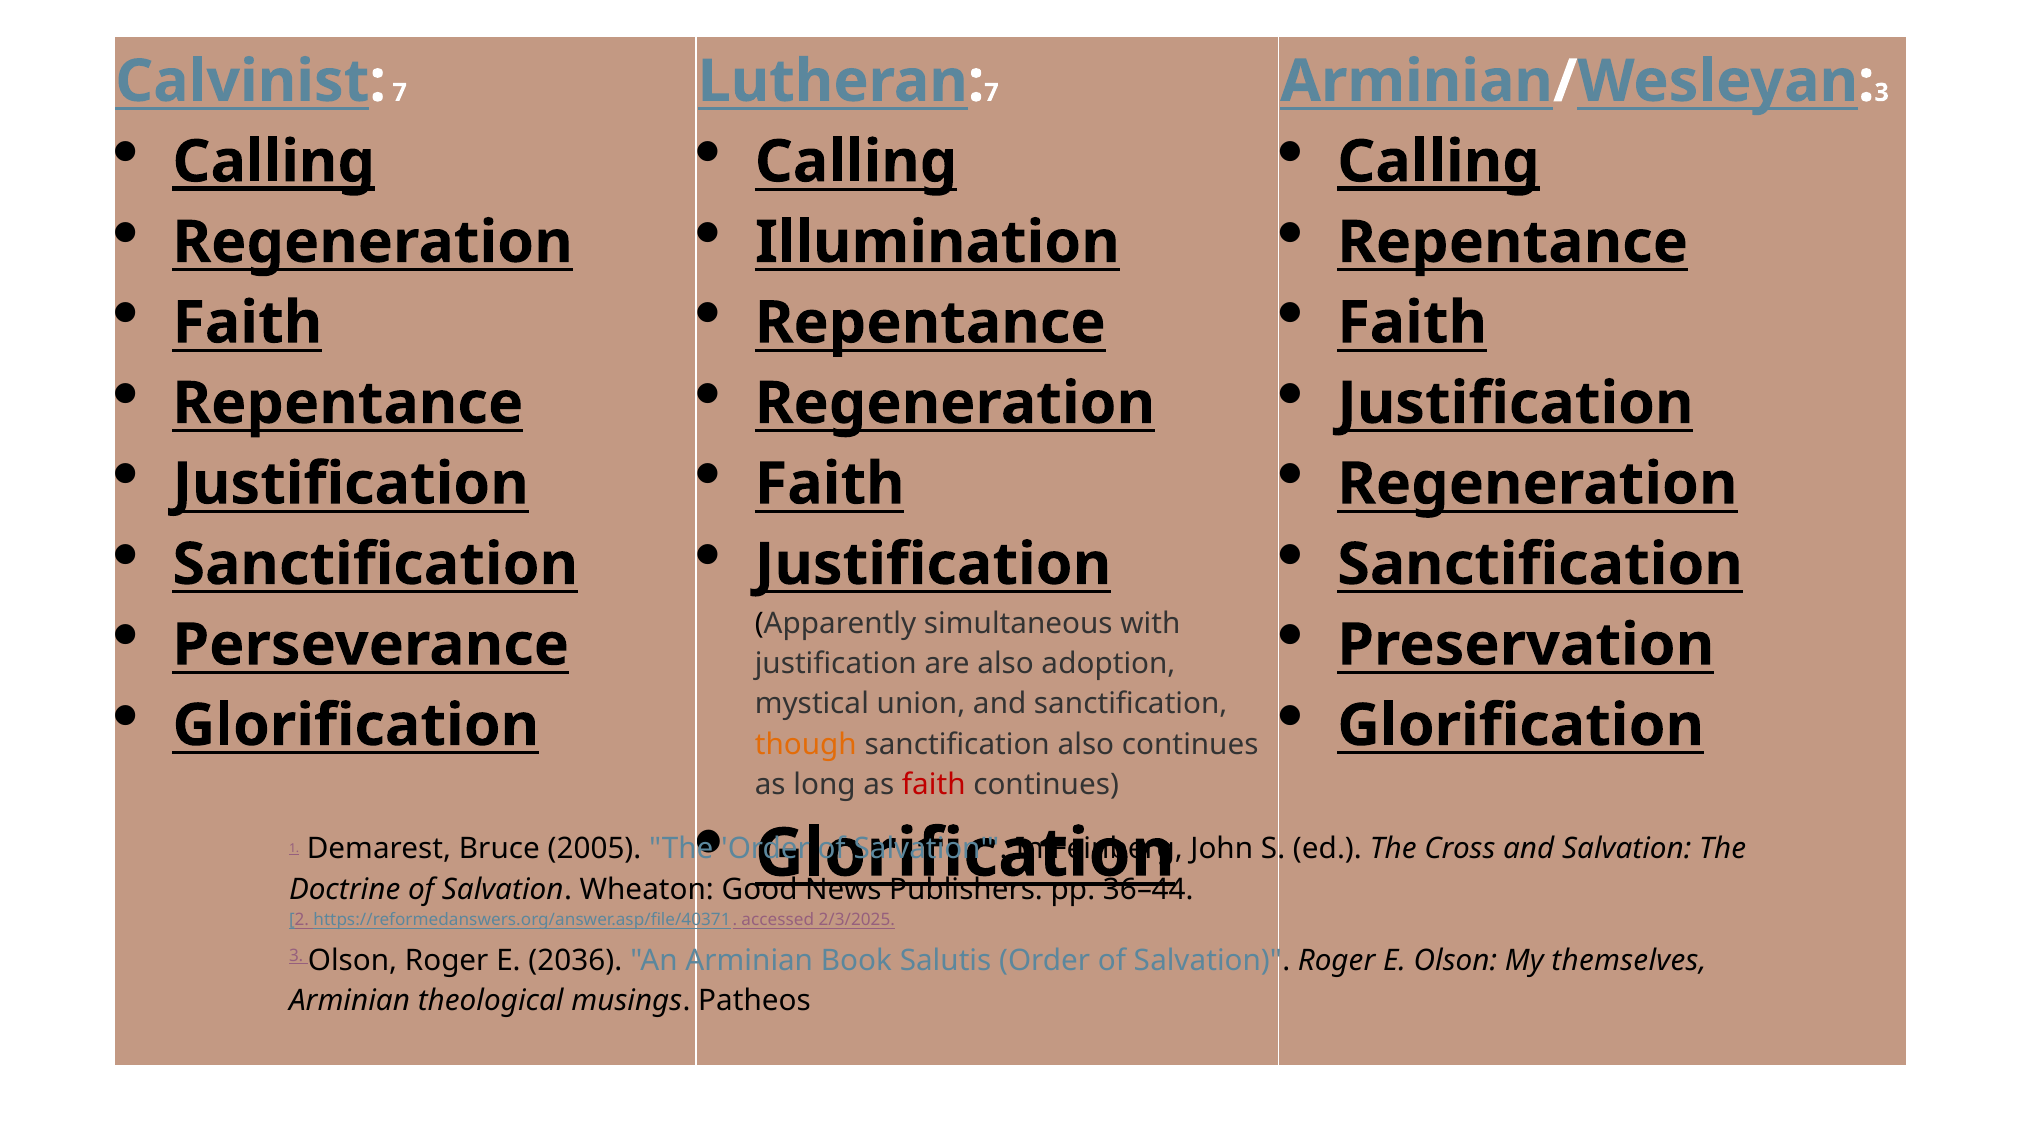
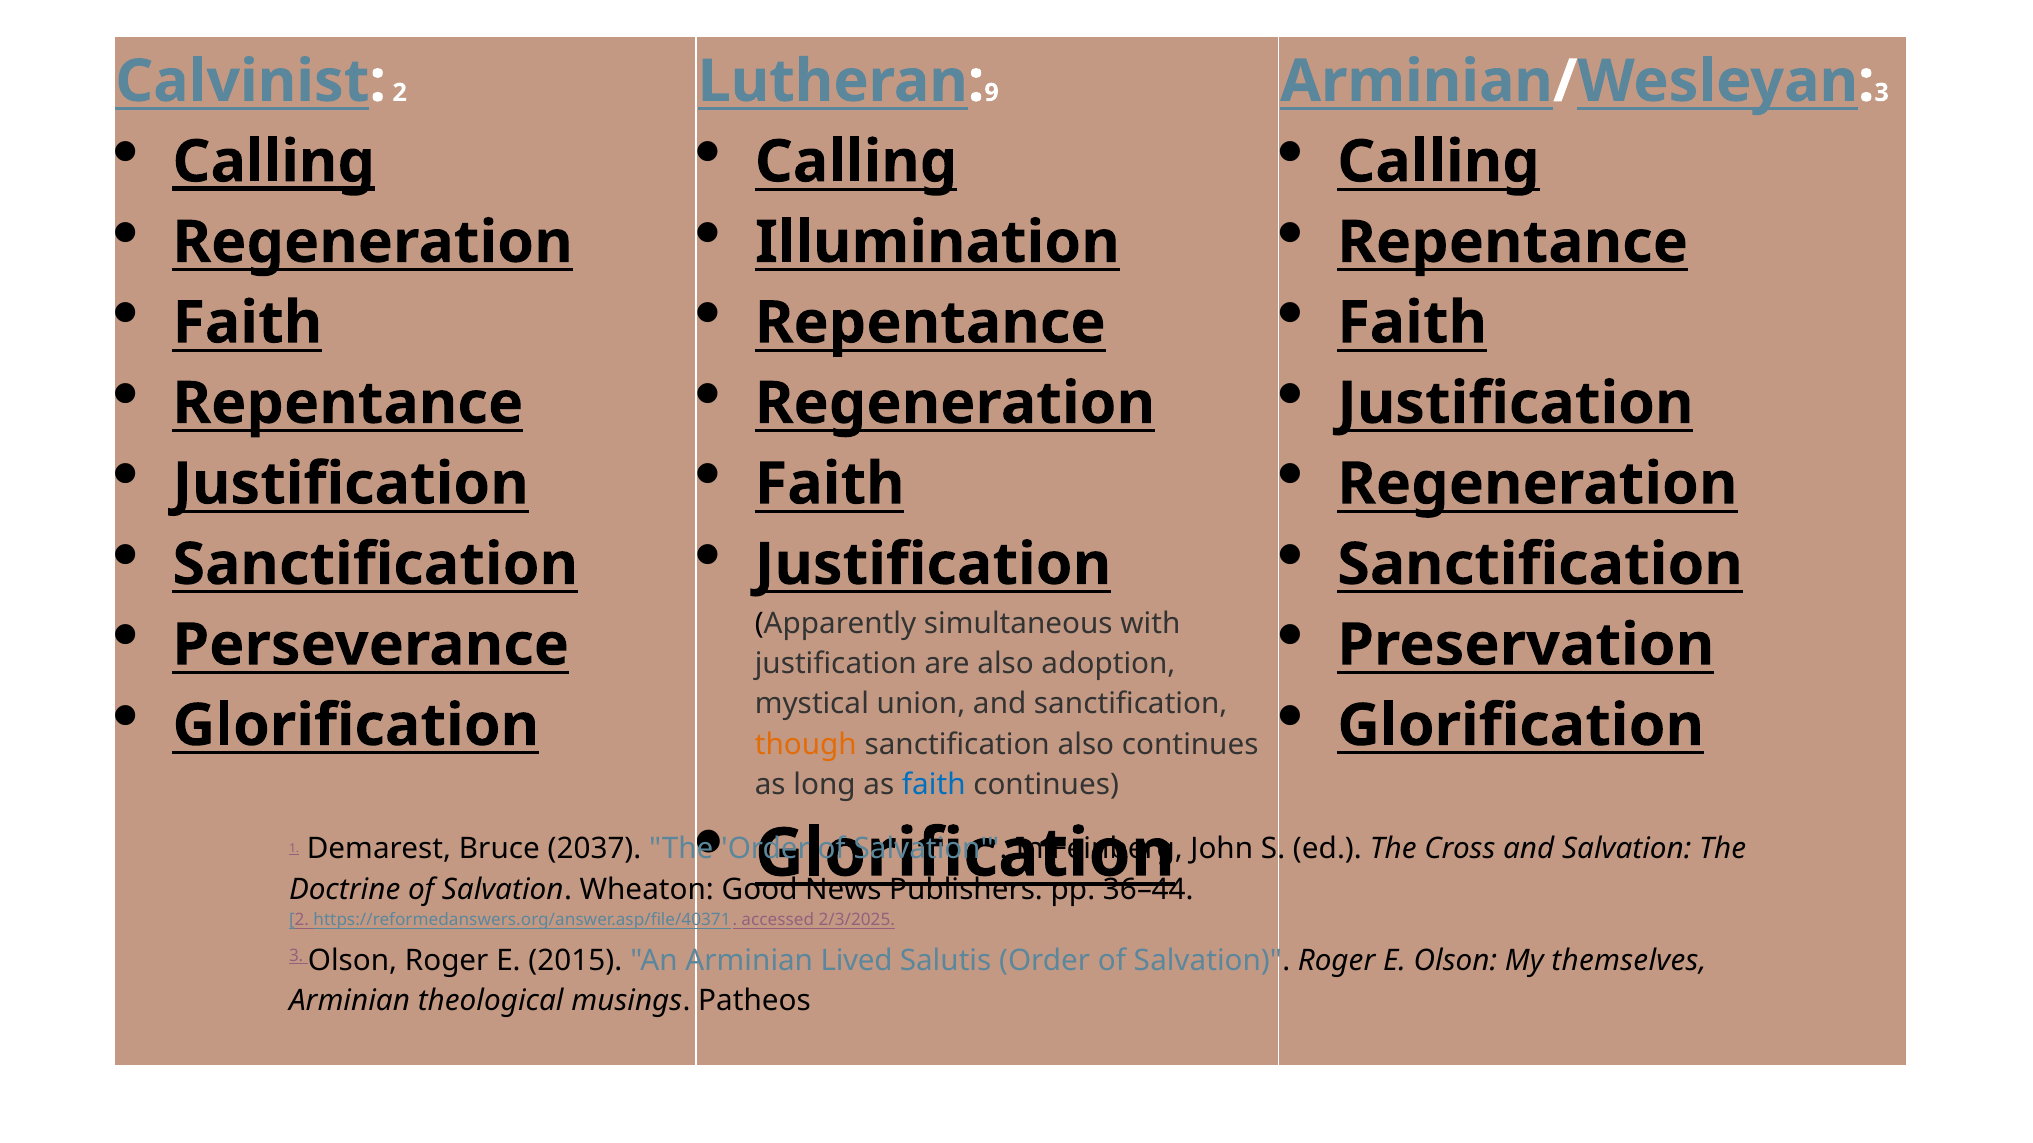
Calvinist 7: 7 -> 2 (400, 93)
7: 7 -> 9 (992, 93)
Calling underline: present -> none (1438, 162)
faith colour: red -> blue (934, 785)
2005: 2005 -> 2037 (594, 849)
2036: 2036 -> 2015 (575, 961)
Book: Book -> Lived (857, 961)
